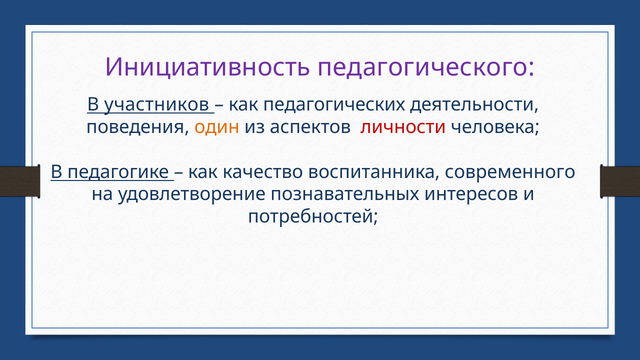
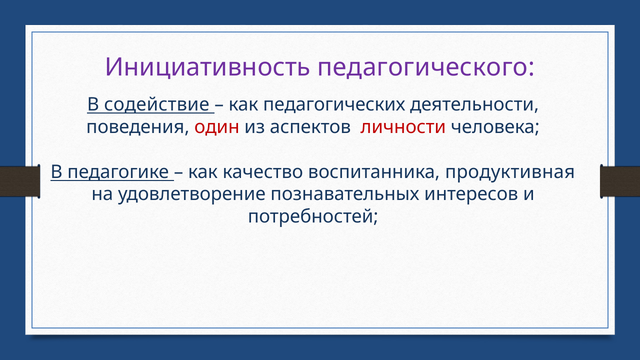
участников: участников -> содействие (157, 105)
один colour: orange -> red (217, 127)
современного: современного -> продуктивная (510, 172)
